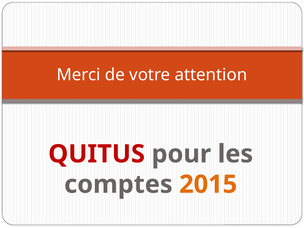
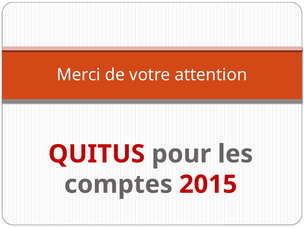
2015 colour: orange -> red (208, 184)
